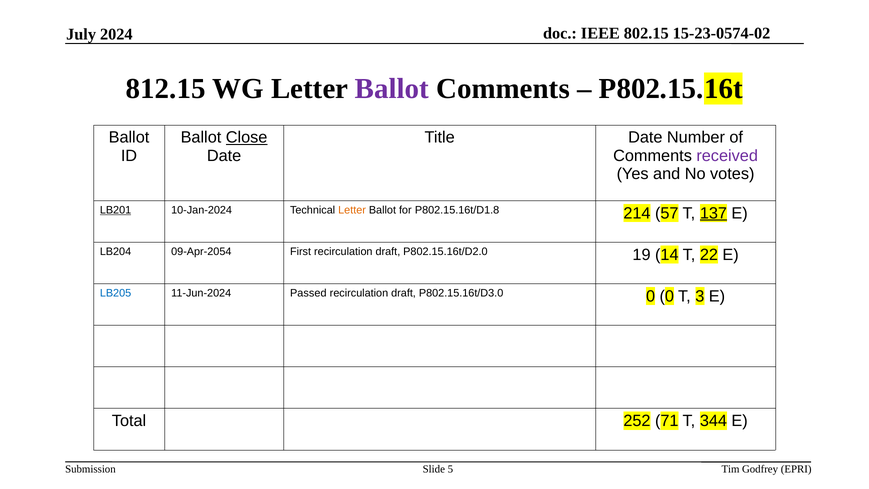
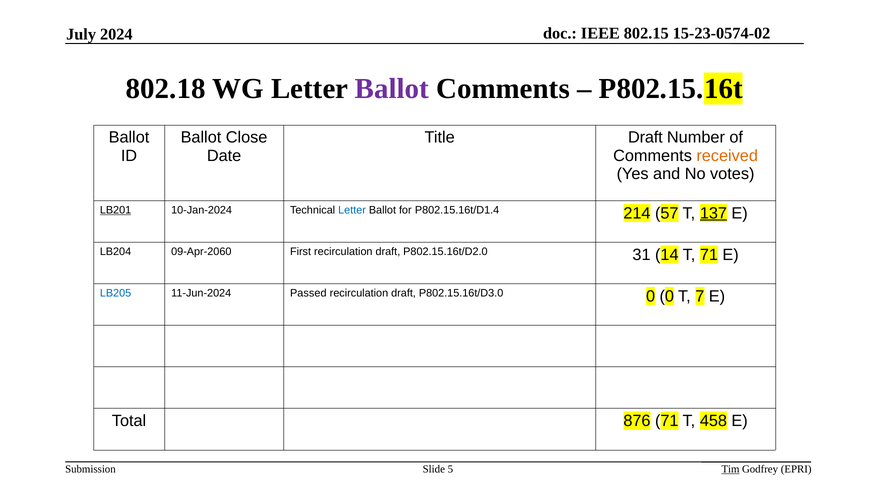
812.15: 812.15 -> 802.18 (166, 89)
Close underline: present -> none (247, 137)
Title Date: Date -> Draft (645, 137)
received colour: purple -> orange (727, 156)
Letter colour: orange -> blue (352, 210)
P802.15.16t/D1.8: P802.15.16t/D1.8 -> P802.15.16t/D1.4 (457, 210)
09-Apr-2054: 09-Apr-2054 -> 09-Apr-2060 (201, 251)
19: 19 -> 31 (642, 255)
T 22: 22 -> 71 (709, 255)
3: 3 -> 7 (700, 296)
252: 252 -> 876 (637, 421)
344: 344 -> 458 (713, 421)
Tim underline: none -> present (731, 469)
